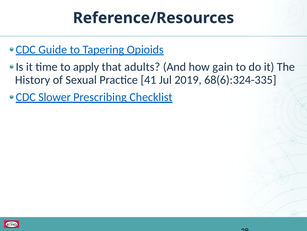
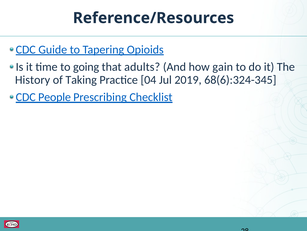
apply: apply -> going (86, 67)
Sexual: Sexual -> Taking (81, 80)
41: 41 -> 04 (148, 80)
68(6):324-335: 68(6):324-335 -> 68(6):324-345 (240, 80)
Slower: Slower -> People (55, 97)
